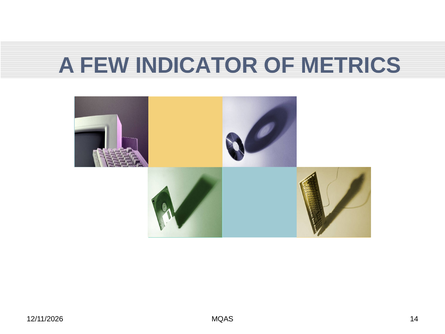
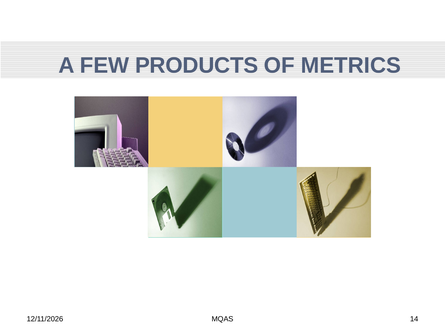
INDICATOR: INDICATOR -> PRODUCTS (197, 65)
